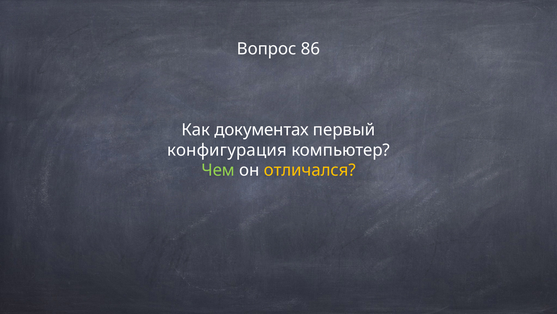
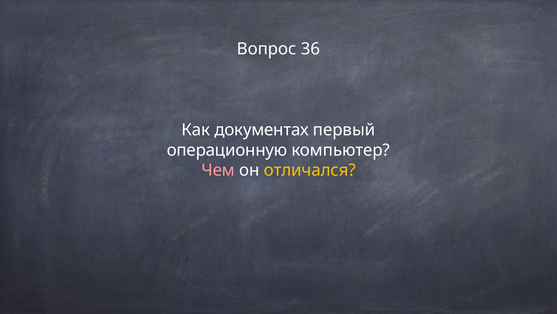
86: 86 -> 36 (310, 49)
конфигурация: конфигурация -> операционную (227, 150)
Чем colour: light green -> pink (218, 170)
